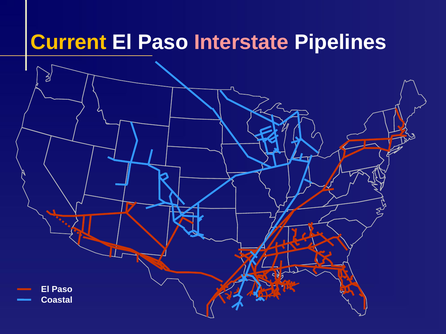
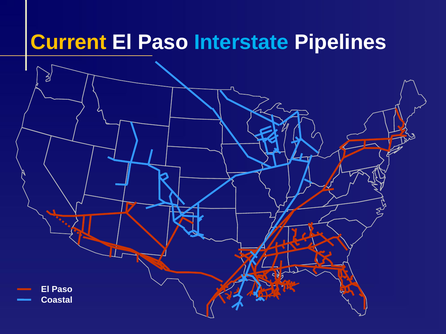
Interstate colour: pink -> light blue (241, 42)
